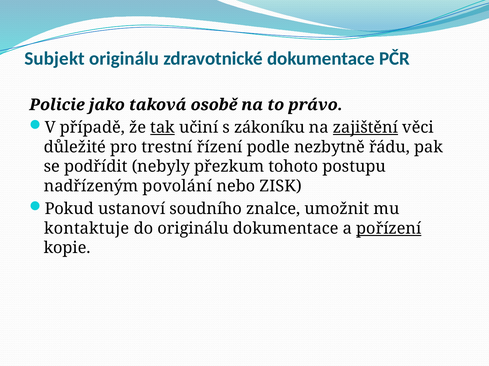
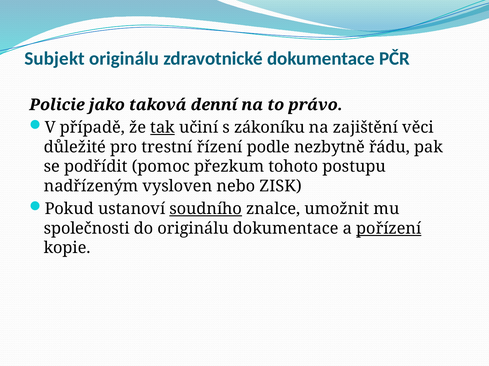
osobě: osobě -> denní (214, 105)
zajištění underline: present -> none (365, 128)
nebyly: nebyly -> pomoc (161, 167)
povolání: povolání -> vysloven (177, 187)
soudního underline: none -> present (206, 209)
kontaktuje: kontaktuje -> společnosti (87, 229)
